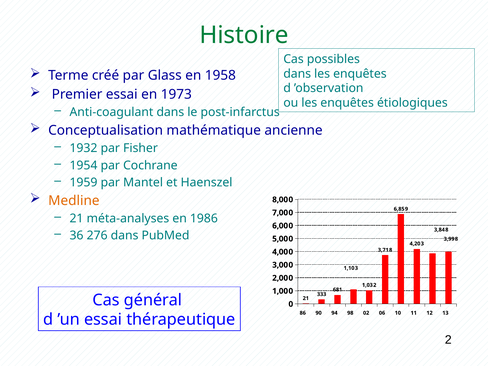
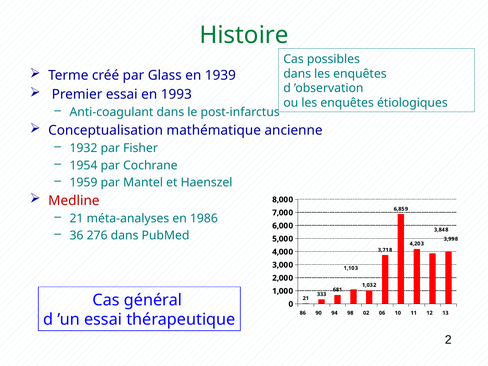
1958: 1958 -> 1939 (220, 75)
1973: 1973 -> 1993 (176, 94)
Medline colour: orange -> red (74, 201)
